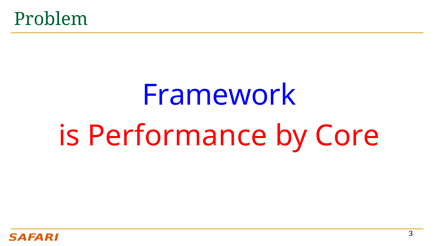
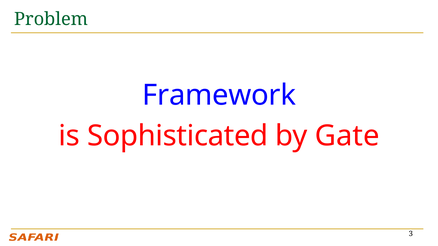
Performance: Performance -> Sophisticated (178, 136)
Core: Core -> Gate (347, 136)
